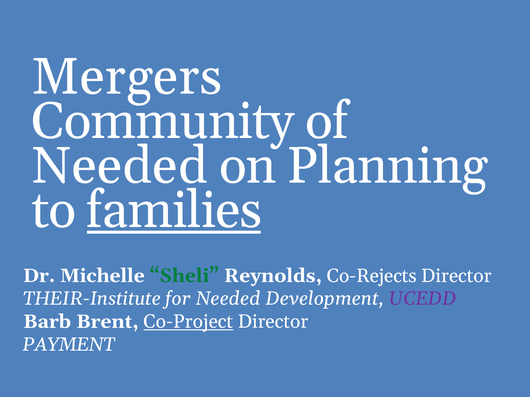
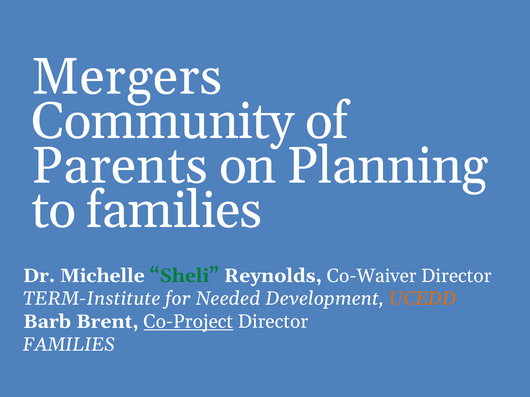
Needed: Needed -> Parents (120, 166)
families underline: present -> none (174, 210)
Co-Rejects: Co-Rejects -> Co-Waiver (372, 276)
THEIR-Institute: THEIR-Institute -> TERM-Institute (92, 299)
UCEDD colour: purple -> orange (423, 299)
PAYMENT: PAYMENT -> FAMILIES (69, 345)
